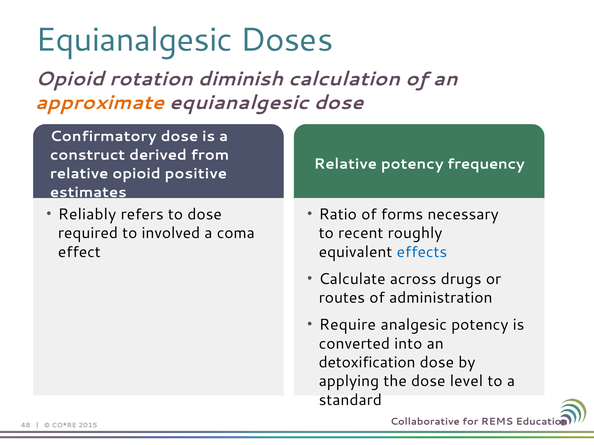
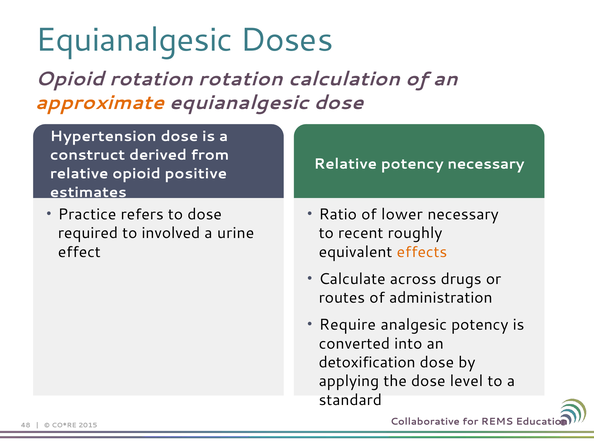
rotation diminish: diminish -> rotation (241, 79)
Confirmatory: Confirmatory -> Hypertension (103, 136)
potency frequency: frequency -> necessary (486, 164)
Reliably: Reliably -> Practice (87, 215)
forms: forms -> lower (402, 215)
coma: coma -> urine (236, 233)
effects colour: blue -> orange (422, 252)
